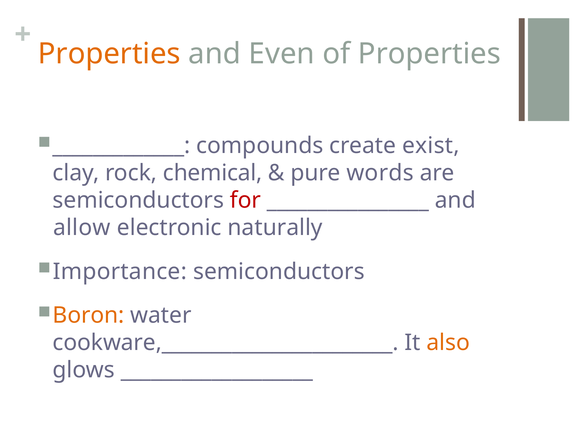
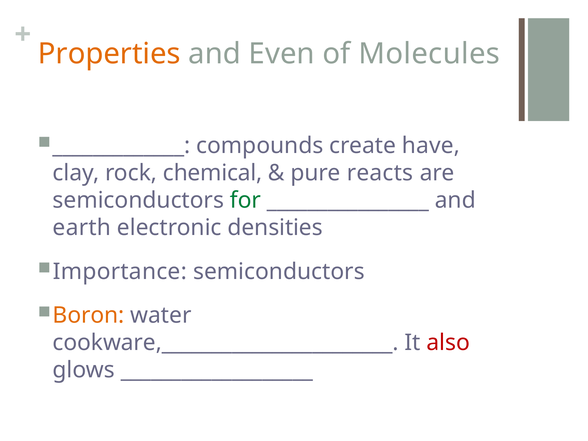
of Properties: Properties -> Molecules (429, 54)
exist: exist -> have (431, 146)
words: words -> reacts (380, 173)
for colour: red -> green (246, 200)
allow: allow -> earth (82, 228)
naturally: naturally -> densities (275, 228)
also colour: orange -> red (448, 343)
